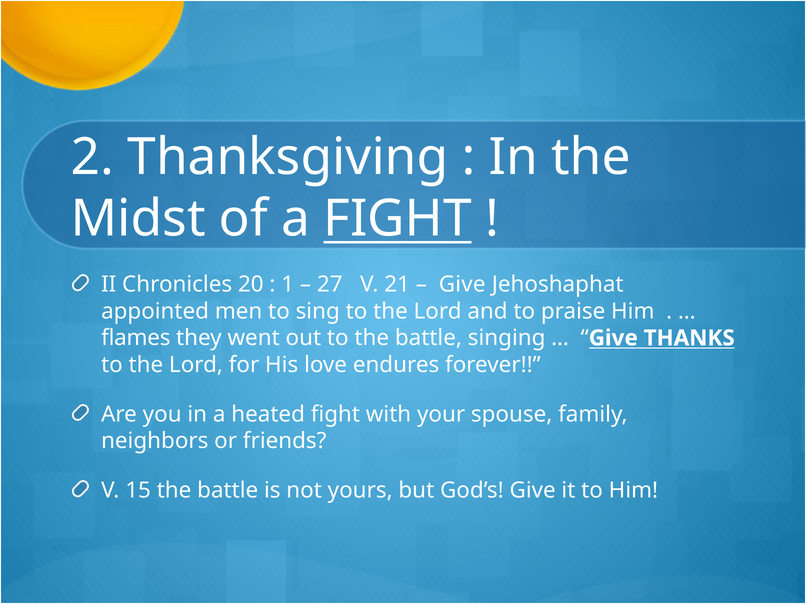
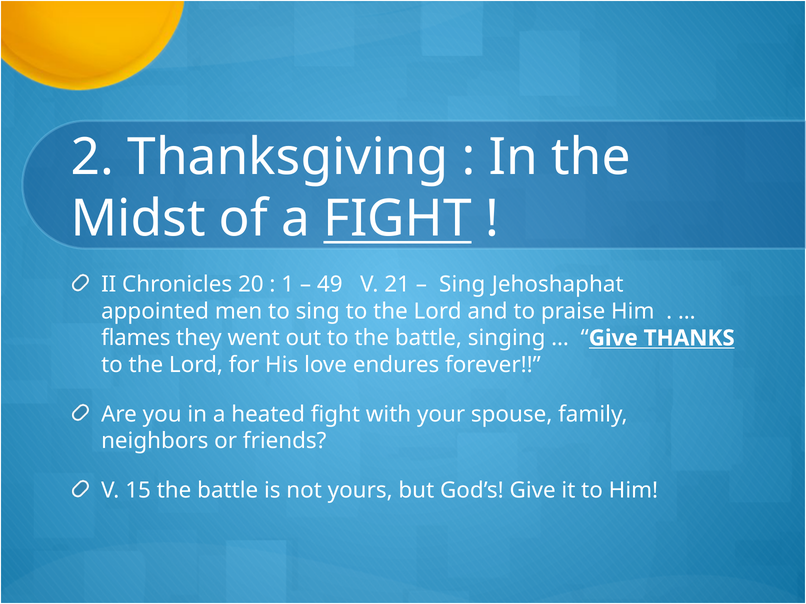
27: 27 -> 49 (330, 285)
Give: Give -> Sing (462, 285)
